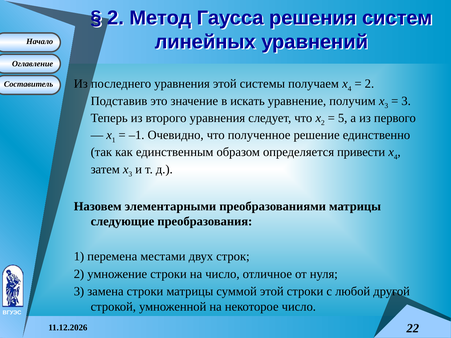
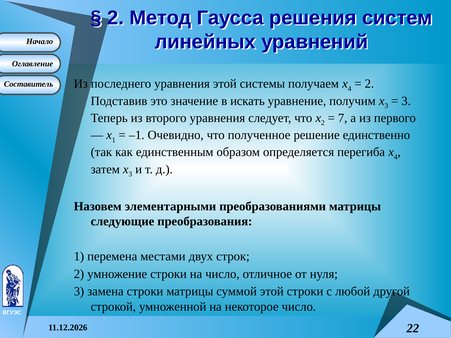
5: 5 -> 7 (343, 118)
привести: привести -> перегиба (361, 152)
